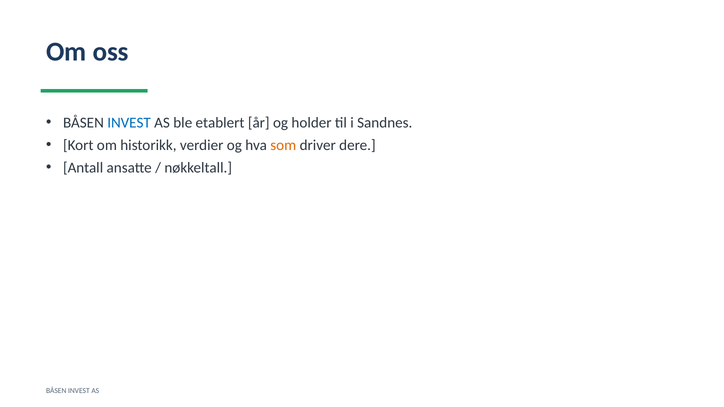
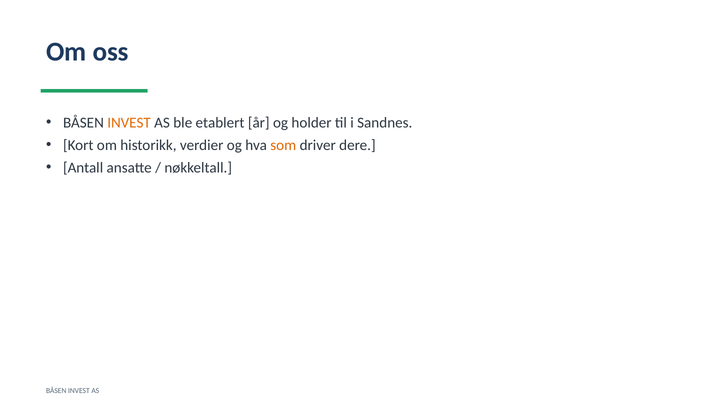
INVEST colour: blue -> orange (129, 123)
